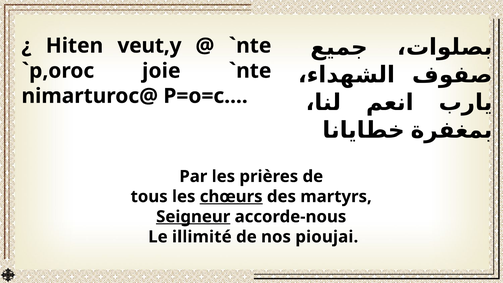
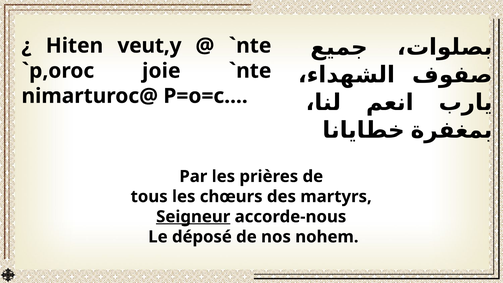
chœurs underline: present -> none (231, 197)
illimité: illimité -> déposé (202, 237)
pioujai: pioujai -> nohem (327, 237)
